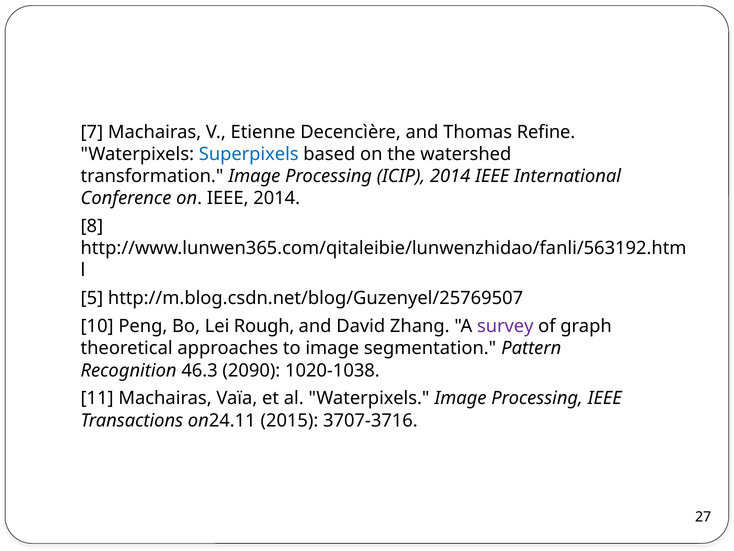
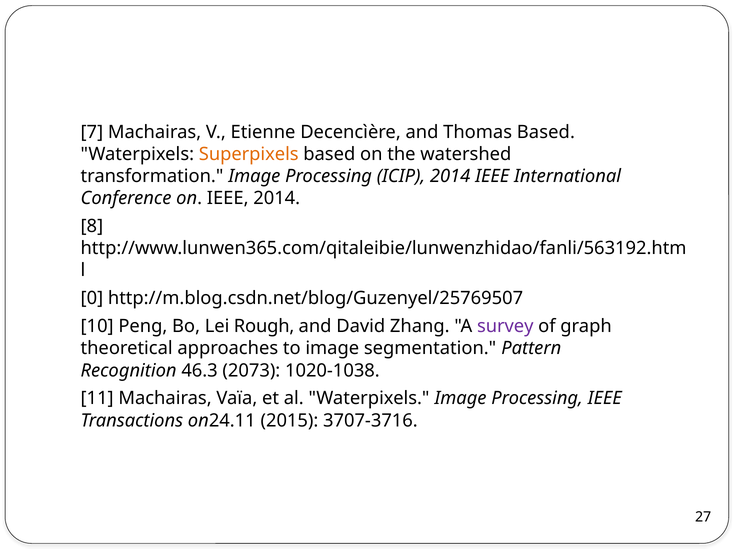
Thomas Refine: Refine -> Based (546, 132)
Superpixels colour: blue -> orange (249, 154)
5: 5 -> 0 (92, 298)
2090: 2090 -> 2073 (251, 370)
